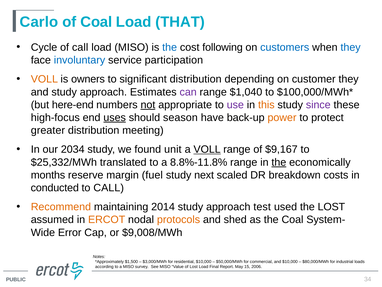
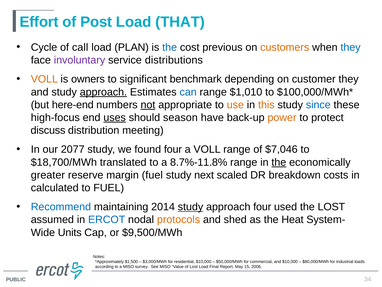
Carlo: Carlo -> Effort (39, 22)
of Coal: Coal -> Post (96, 22)
load MISO: MISO -> PLAN (132, 47)
following: following -> previous (222, 47)
customers colour: blue -> orange (285, 47)
involuntary colour: blue -> purple (80, 60)
participation: participation -> distributions (174, 60)
significant distribution: distribution -> benchmark (196, 79)
approach underline: none -> present (103, 92)
can colour: purple -> blue (188, 92)
$1,040: $1,040 -> $1,010 (246, 92)
use colour: purple -> orange (235, 105)
since colour: purple -> blue (318, 105)
greater: greater -> discuss (48, 130)
2034: 2034 -> 2077 (73, 149)
found unit: unit -> four (173, 149)
VOLL underline: present -> none (207, 149)
$9,167: $9,167 -> $7,046 (281, 149)
$25,332/MWh: $25,332/MWh -> $18,700/MWh (64, 162)
8.8%-11.8%: 8.8%-11.8% -> 8.7%-11.8% (199, 162)
months: months -> greater (48, 175)
conducted: conducted -> calculated (55, 187)
to CALL: CALL -> FUEL (109, 187)
Recommend colour: orange -> blue (61, 207)
study underline: none -> present (190, 207)
approach test: test -> four (262, 207)
ERCOT colour: orange -> blue (107, 219)
the Coal: Coal -> Heat (293, 219)
Error: Error -> Units (70, 232)
$9,008/MWh: $9,008/MWh -> $9,500/MWh (152, 232)
